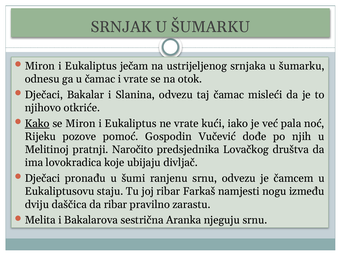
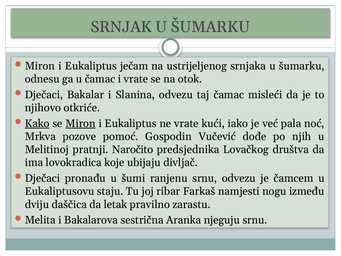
Miron underline: none -> present (80, 123)
Rijeku: Rijeku -> Mrkva (40, 136)
da ribar: ribar -> letak (115, 204)
